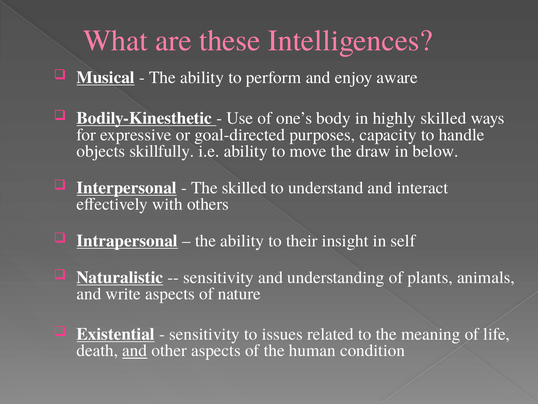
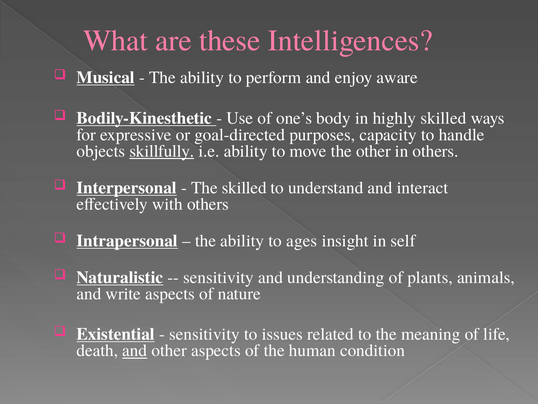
skillfully underline: none -> present (162, 151)
the draw: draw -> other (374, 151)
in below: below -> others (436, 151)
their: their -> ages (302, 241)
